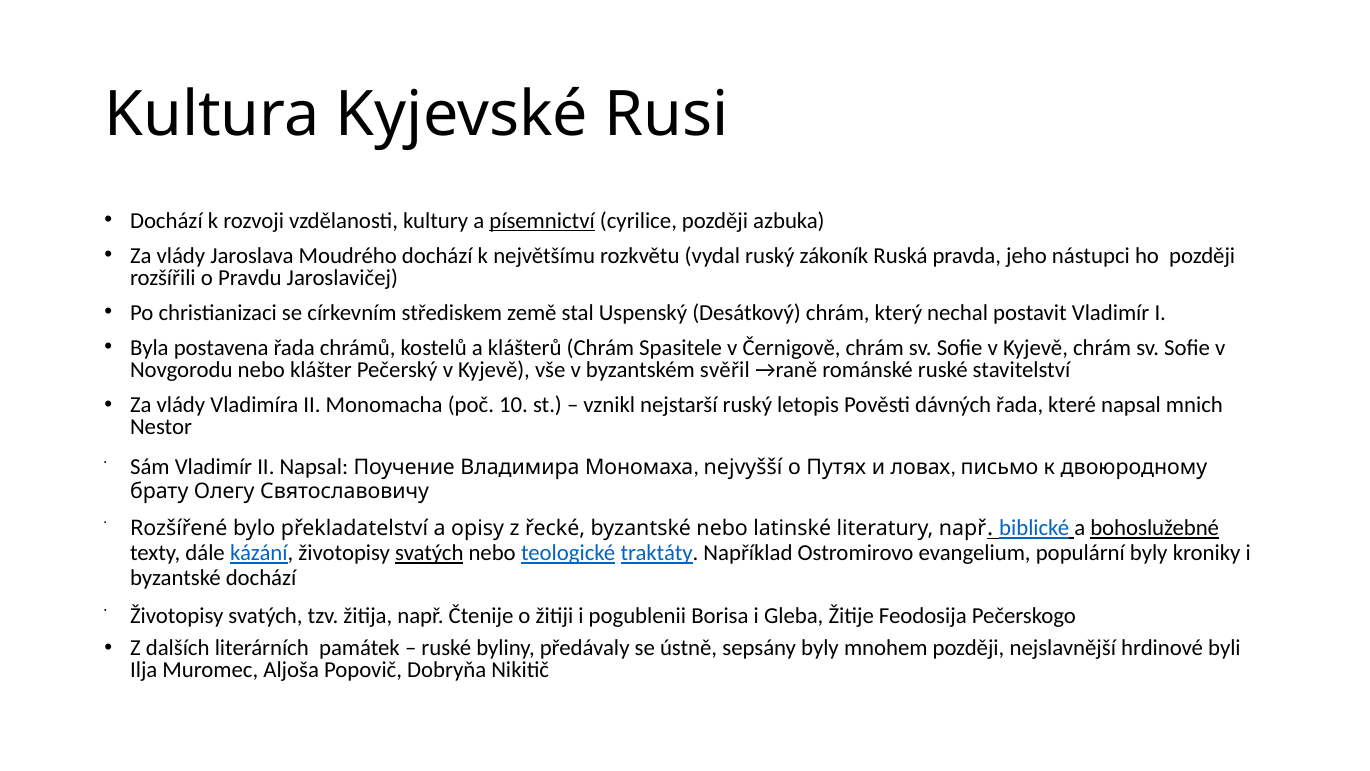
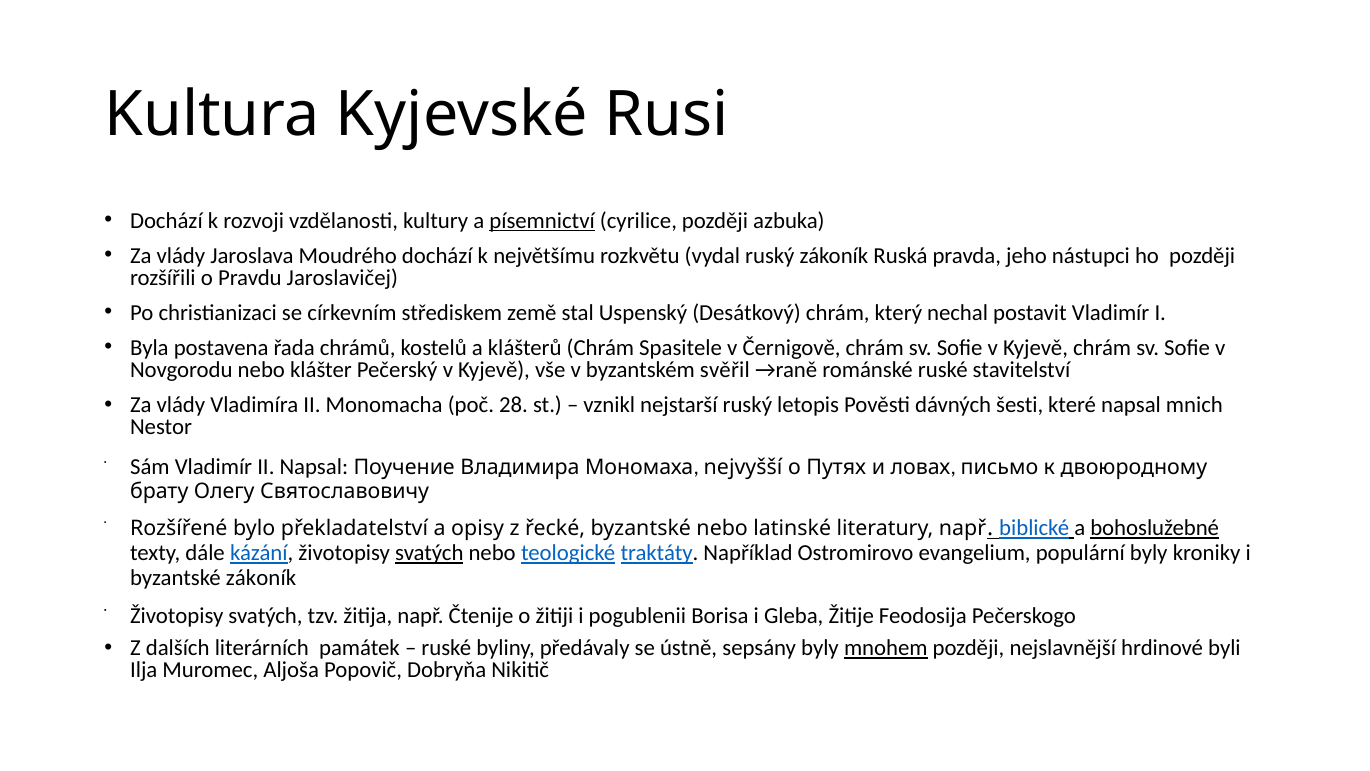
10: 10 -> 28 (513, 405)
dávných řada: řada -> šesti (1020, 405)
byzantské dochází: dochází -> zákoník (261, 578)
mnohem underline: none -> present (886, 648)
